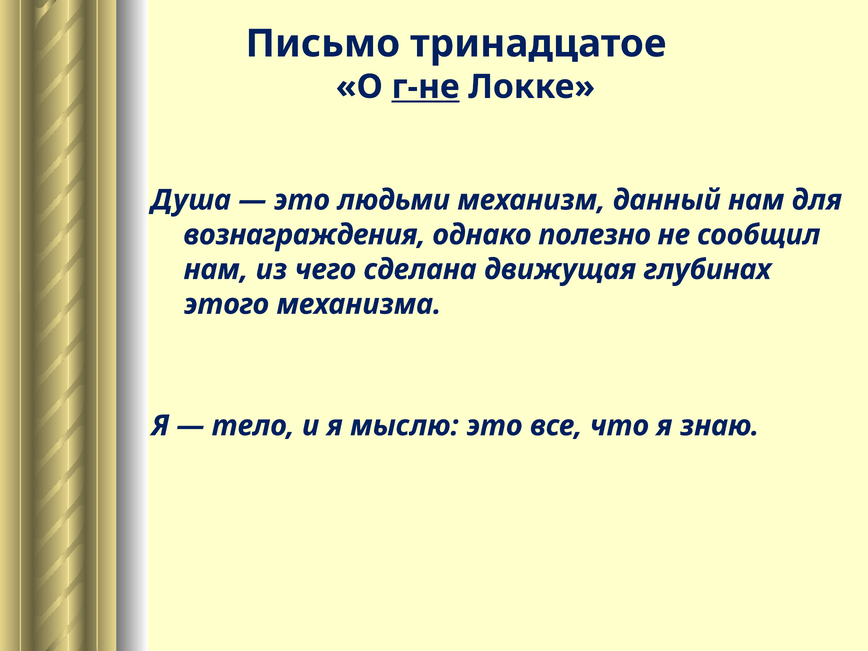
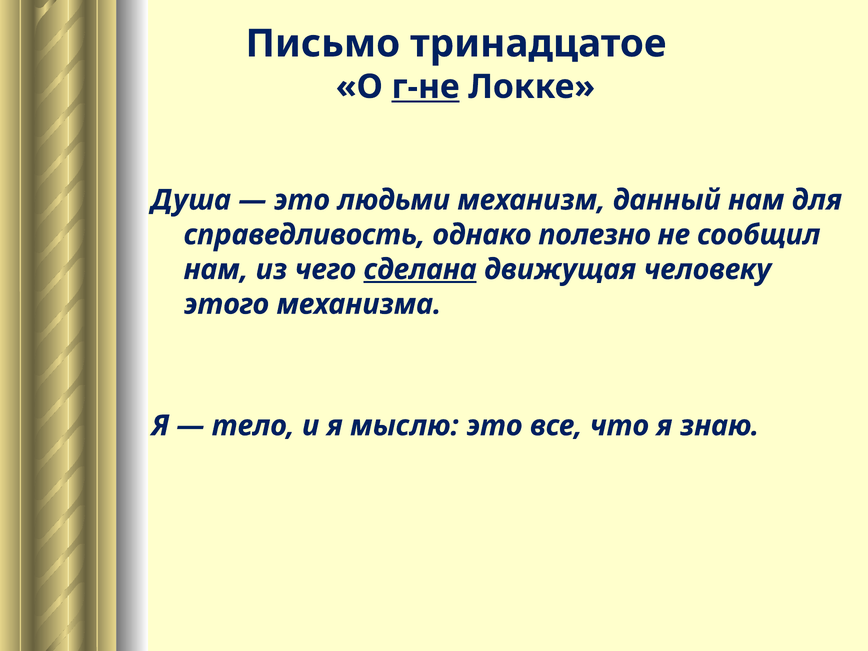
вознаграждения: вознаграждения -> спрaведливость (304, 235)
сделана underline: none -> present (420, 270)
глубинах: глубинах -> человеку (708, 270)
